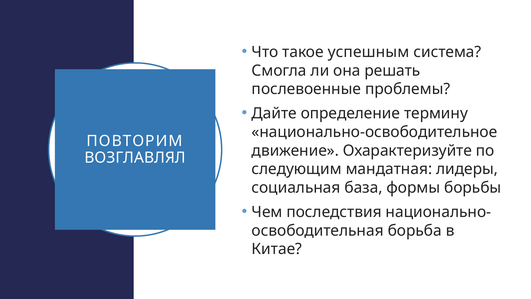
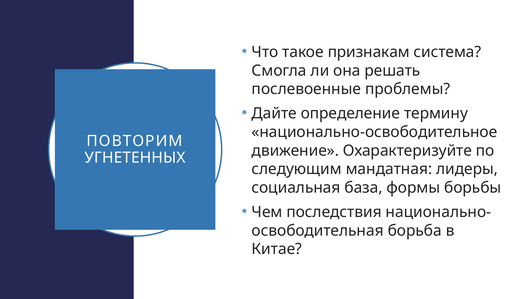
успешным: успешным -> признакам (369, 52)
ВОЗГЛАВЛЯЛ: ВОЗГЛАВЛЯЛ -> УГНЕТЕННЫХ (135, 158)
